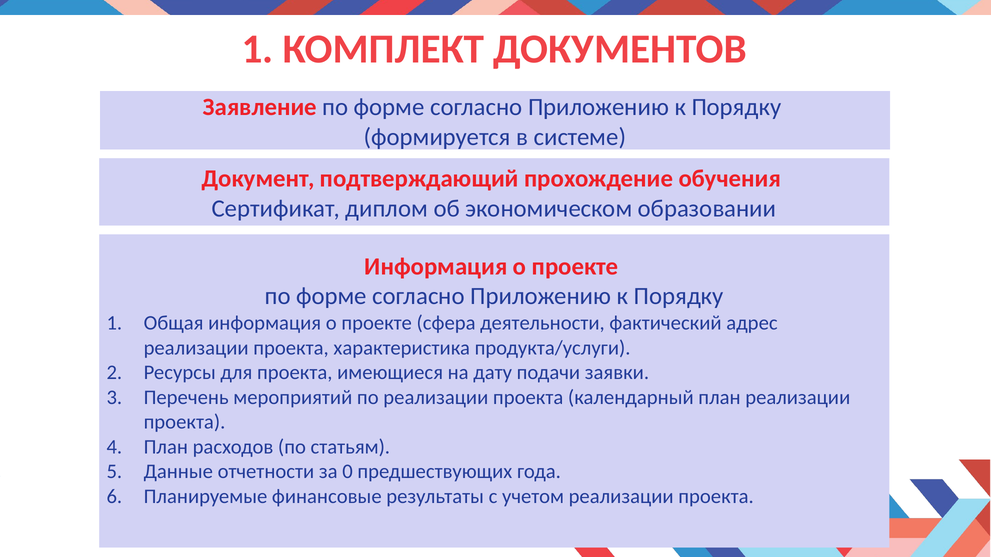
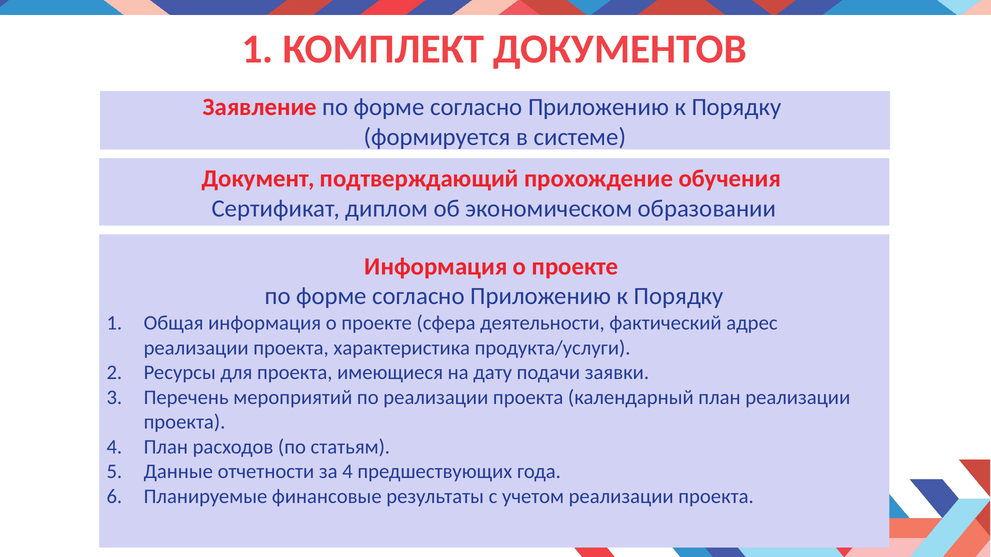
за 0: 0 -> 4 (347, 472)
